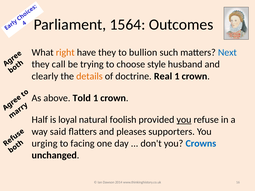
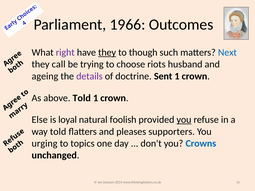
1564: 1564 -> 1966 (128, 25)
right colour: orange -> purple (65, 53)
they underline: none -> present (107, 53)
bullion: bullion -> though (143, 53)
style: style -> riots (156, 64)
clearly: clearly -> ageing (45, 76)
details colour: orange -> purple (89, 76)
Real: Real -> Sent (163, 76)
Half: Half -> Else (40, 120)
way said: said -> told (58, 132)
facing: facing -> topics (82, 144)
